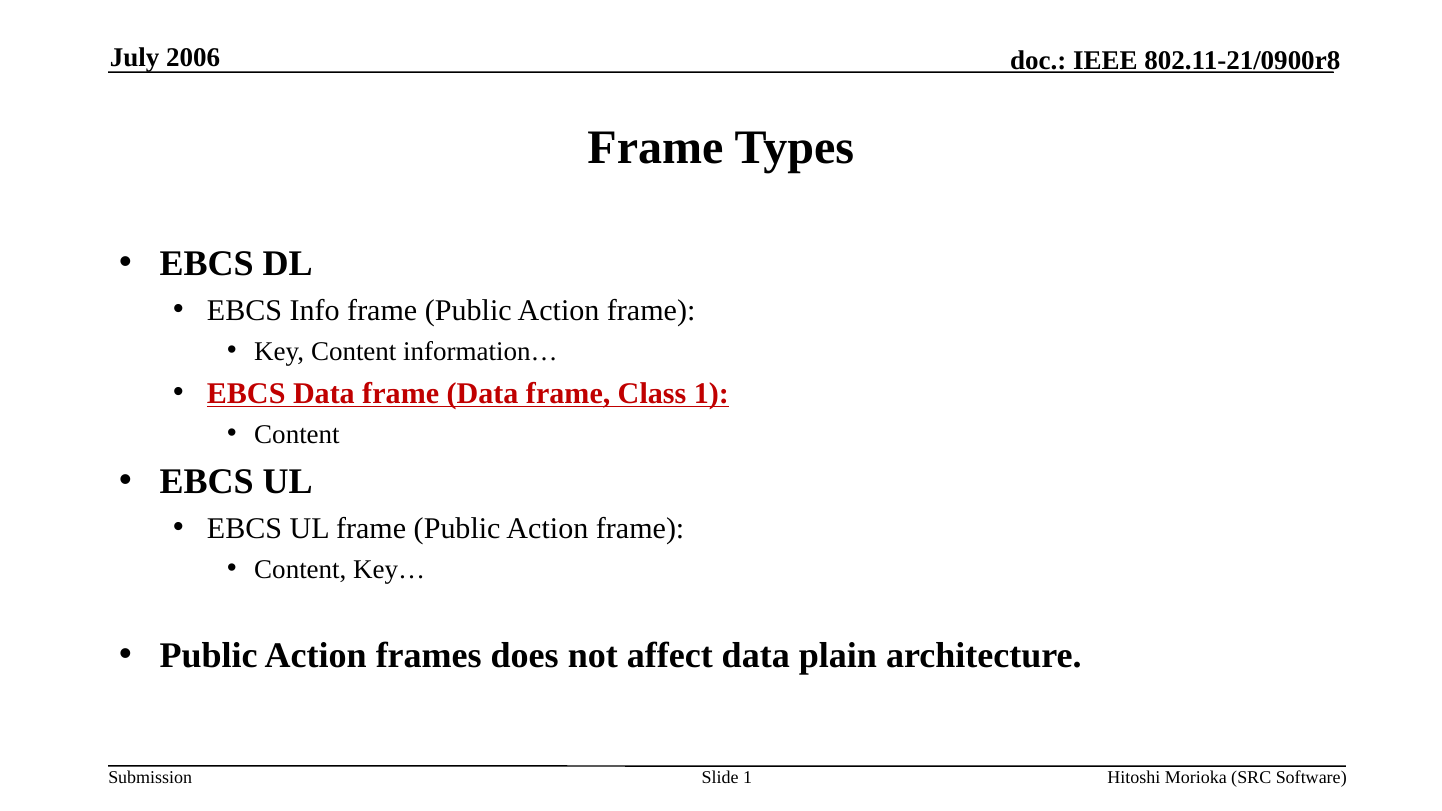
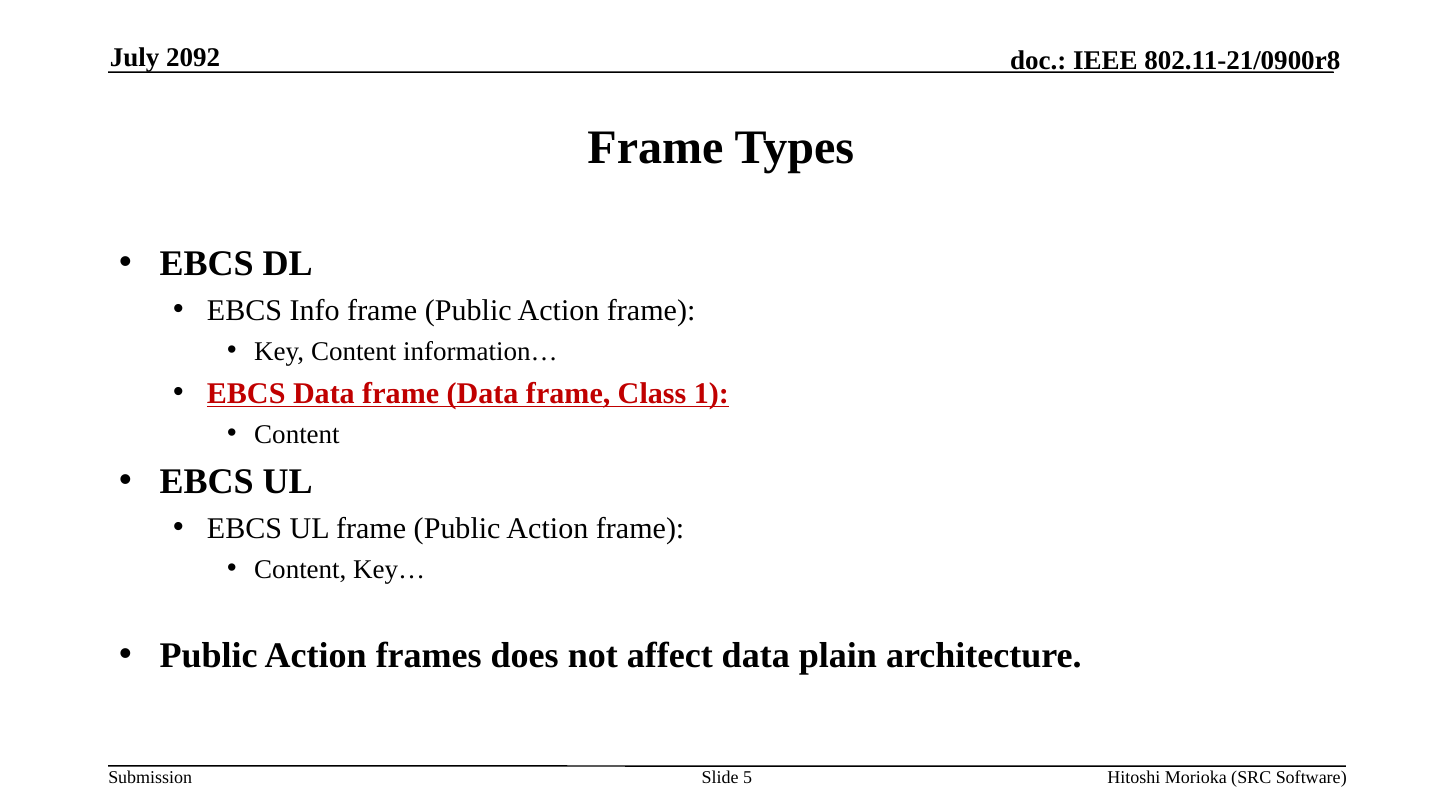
2006: 2006 -> 2092 (193, 57)
Slide 1: 1 -> 5 (748, 778)
